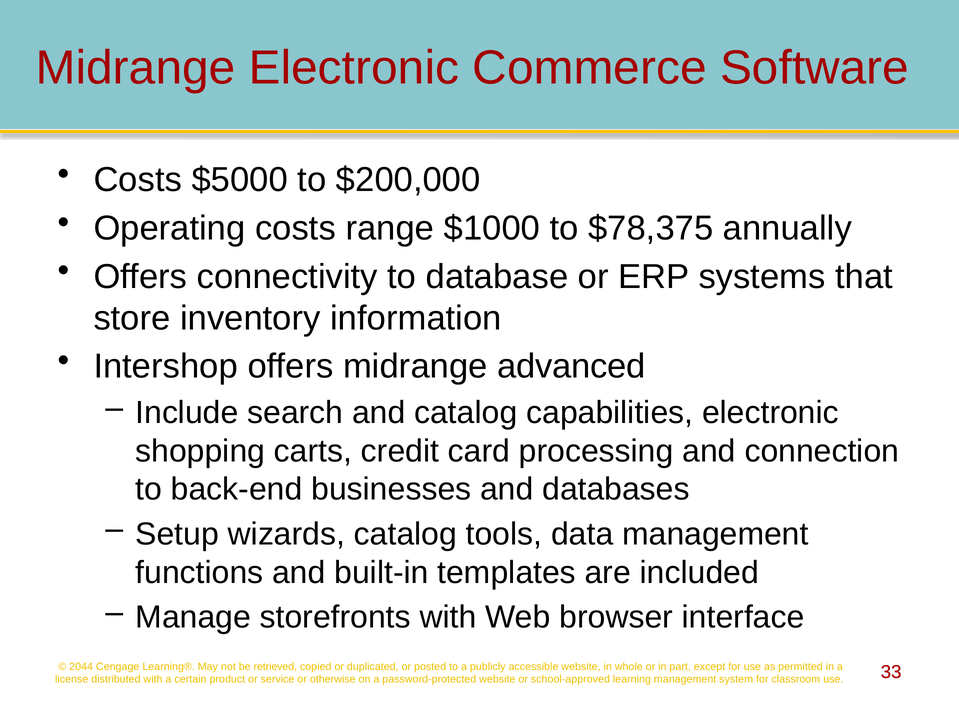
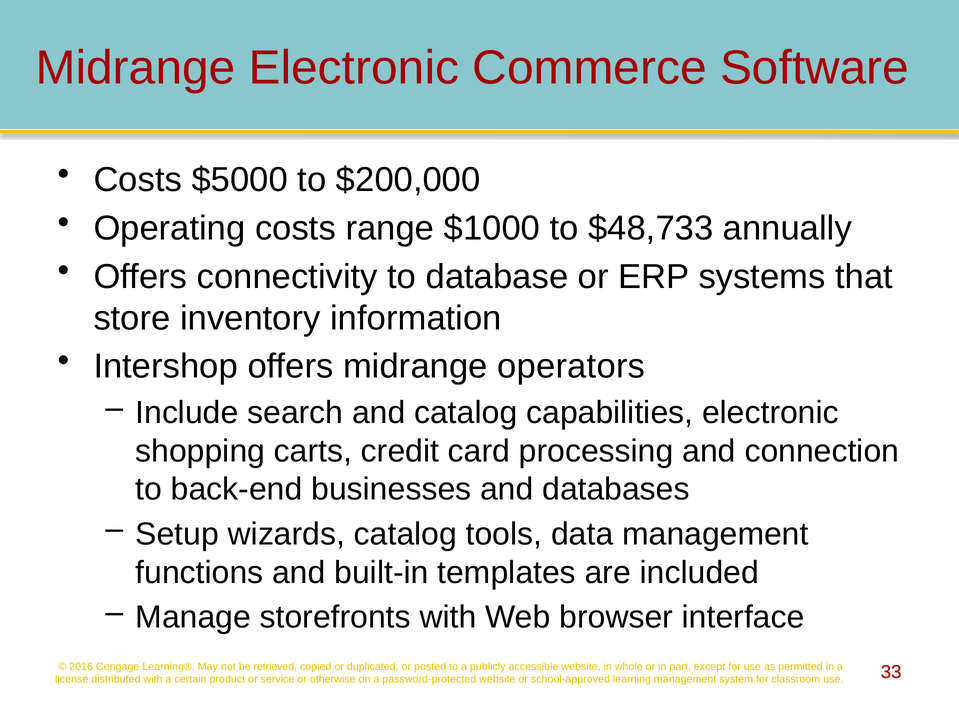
$78,375: $78,375 -> $48,733 (651, 228)
advanced: advanced -> operators (571, 367)
2044: 2044 -> 2016 (81, 667)
